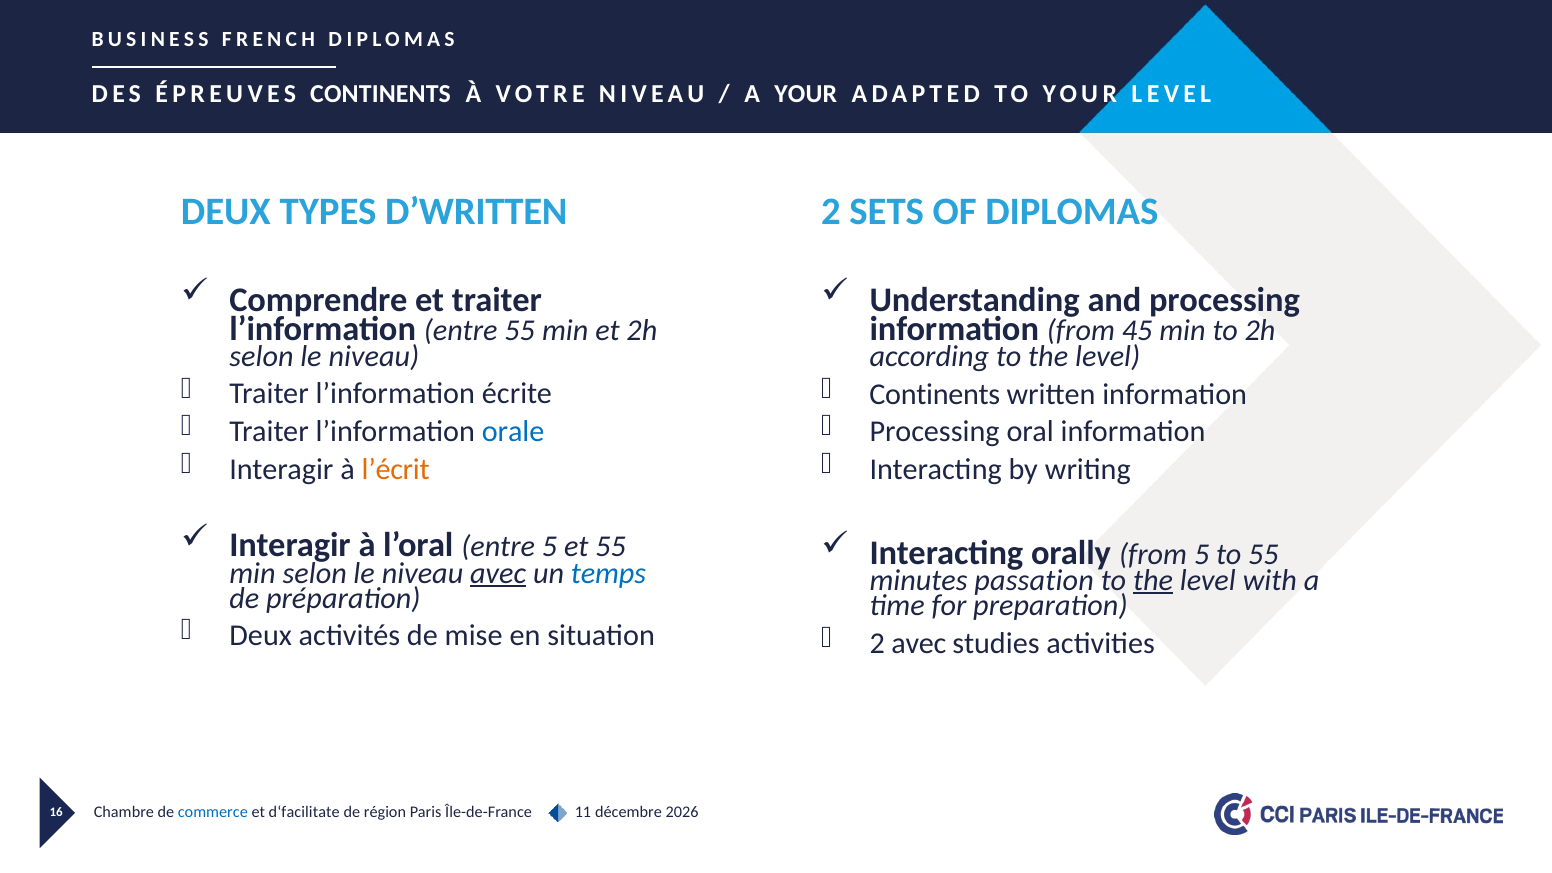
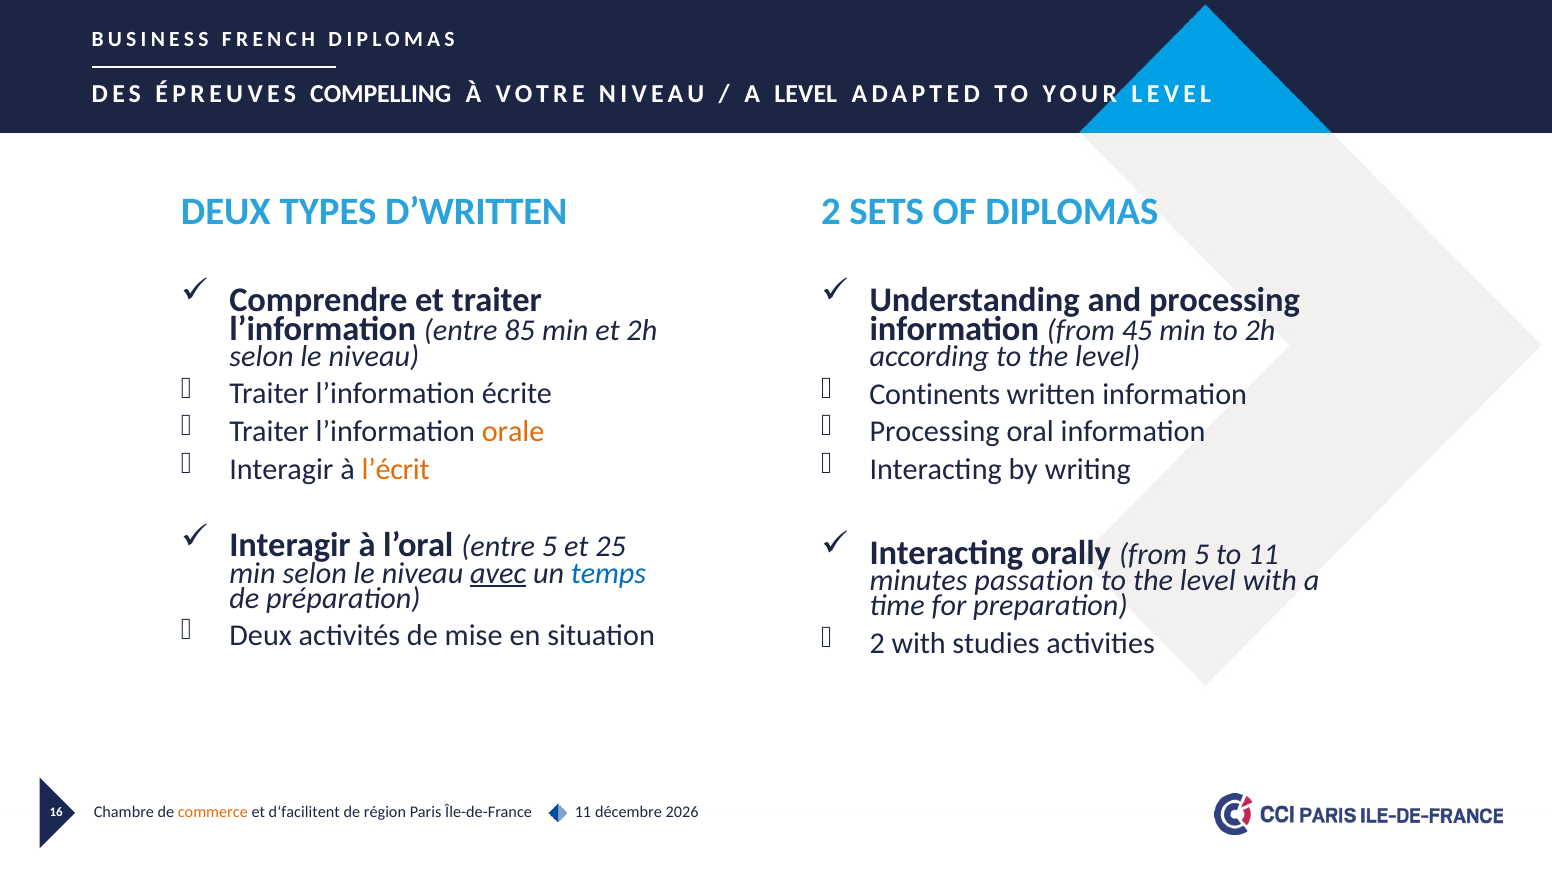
ÉPREUVES CONTINENTS: CONTINENTS -> COMPELLING (381, 94)
A YOUR: YOUR -> LEVEL (806, 94)
entre 55: 55 -> 85 (520, 330)
orale colour: blue -> orange (513, 432)
et 55: 55 -> 25 (611, 547)
to 55: 55 -> 11 (1264, 554)
the underline: present -> none (1153, 580)
2 avec: avec -> with (919, 643)
commerce colour: blue -> orange (213, 812)
d‘facilitate: d‘facilitate -> d‘facilitent (304, 812)
